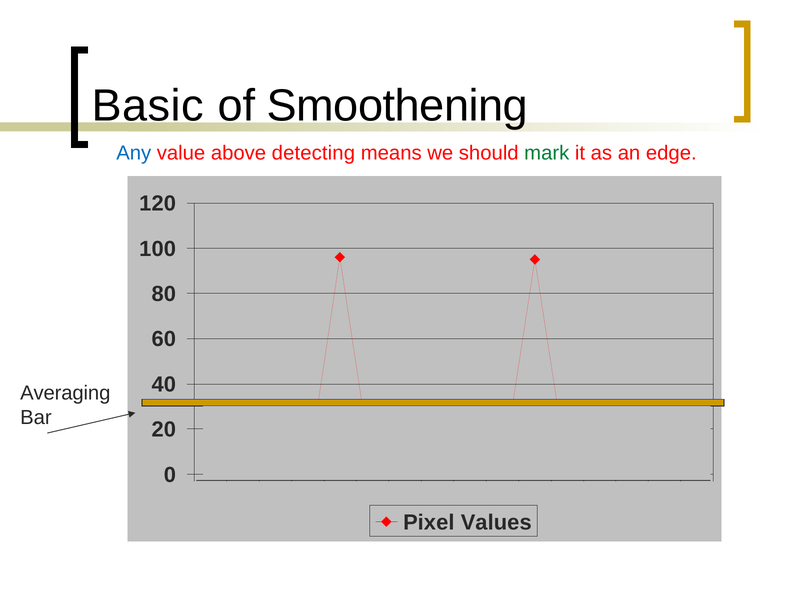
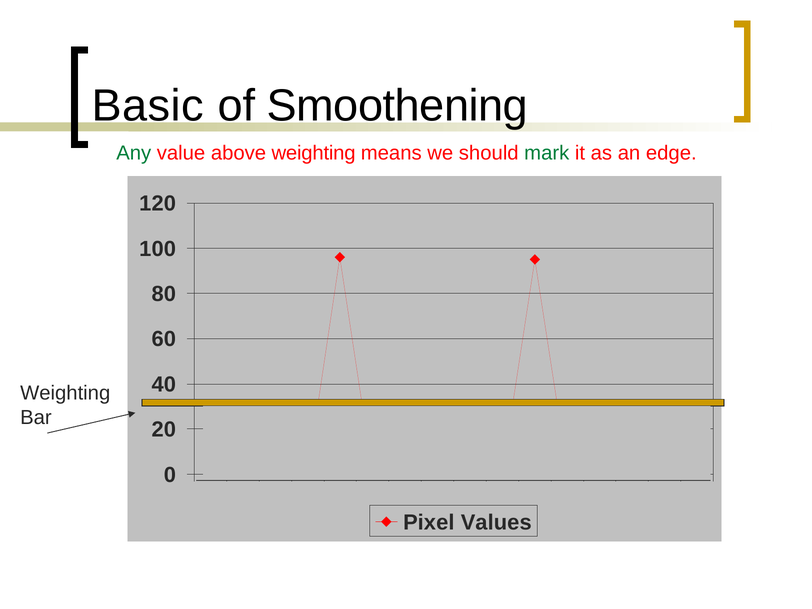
Any colour: blue -> green (134, 153)
above detecting: detecting -> weighting (314, 153)
Averaging: Averaging -> Weighting (65, 393)
